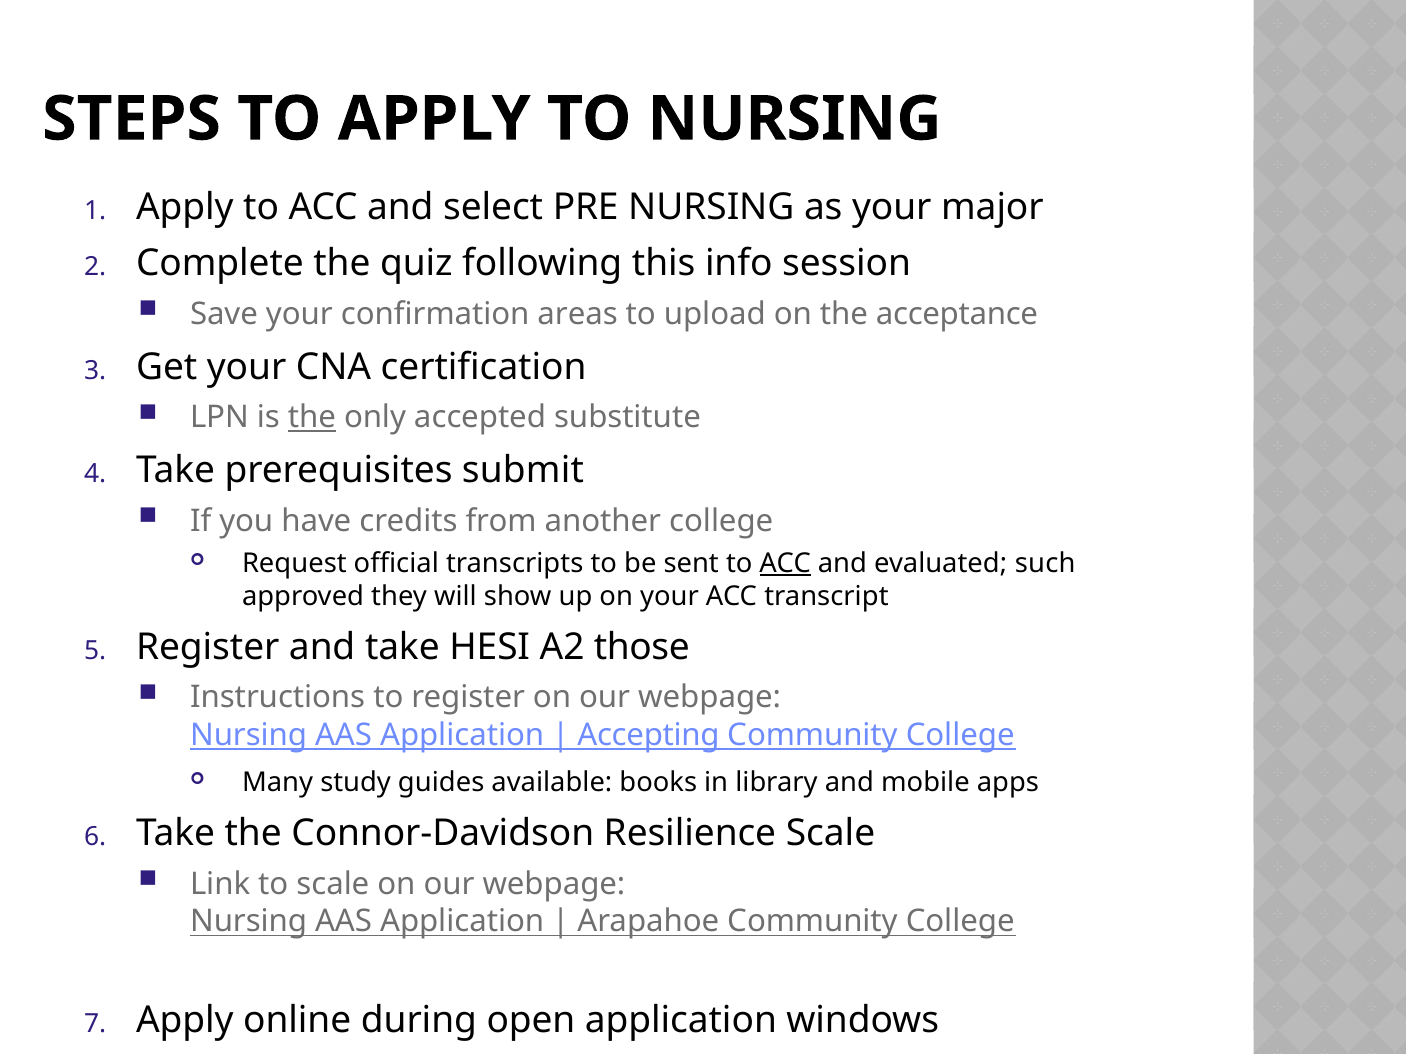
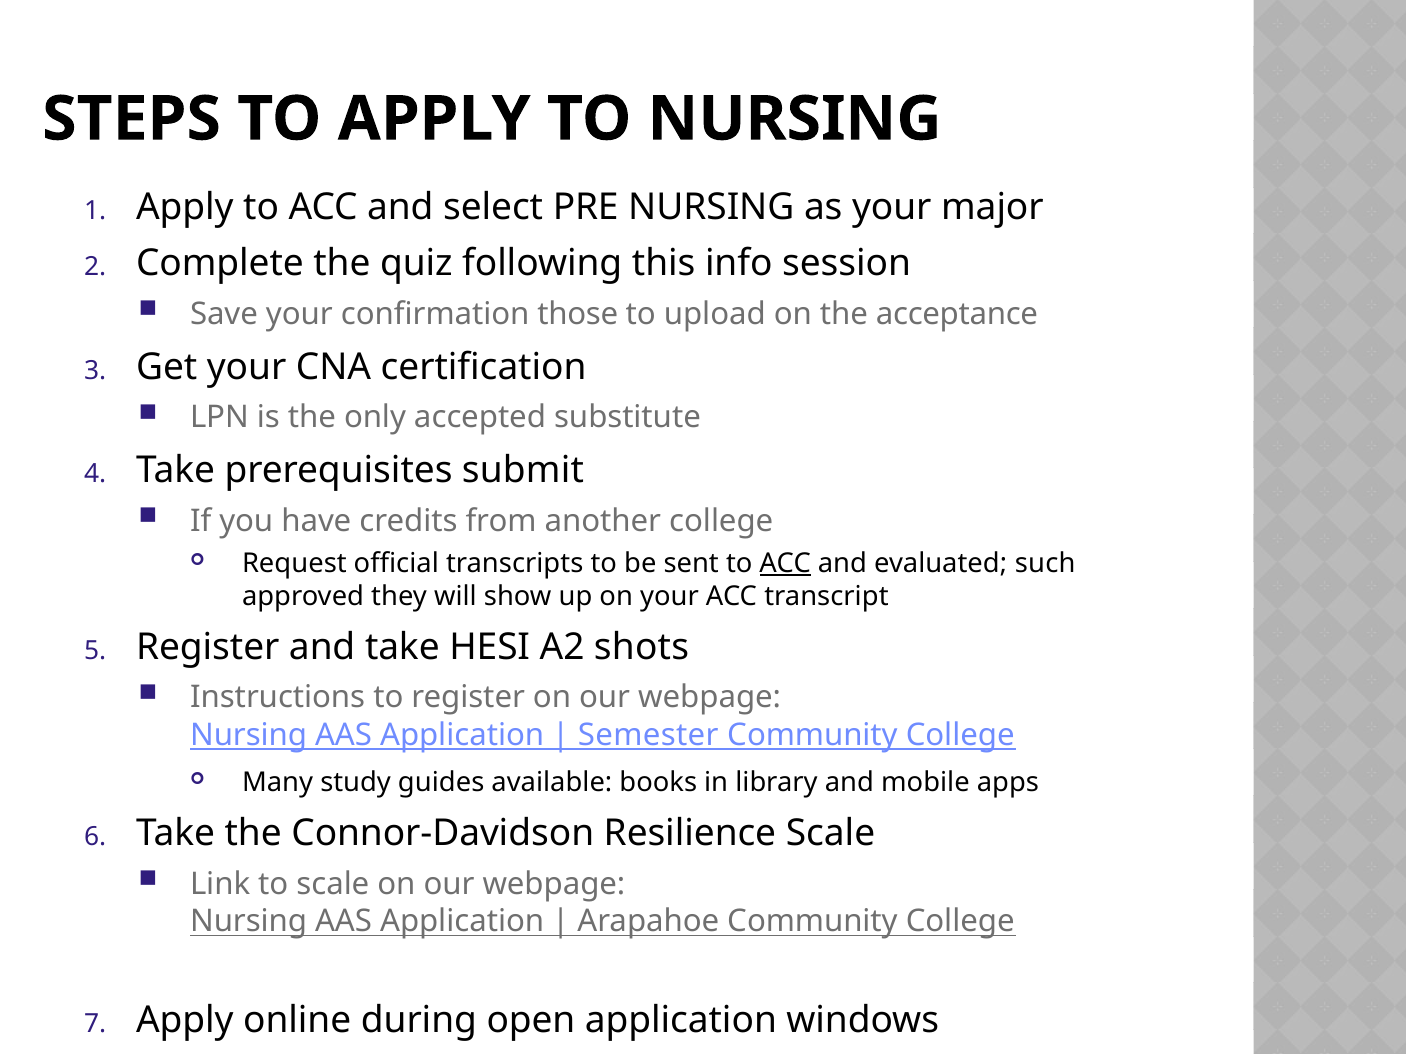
areas: areas -> those (578, 314)
the underline: present -> none (312, 418)
those: those -> shots (642, 648)
Accepting: Accepting -> Semester (648, 735)
